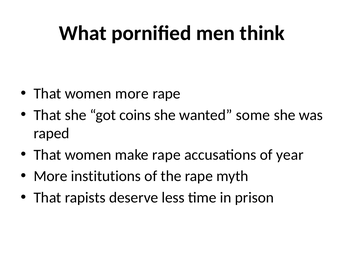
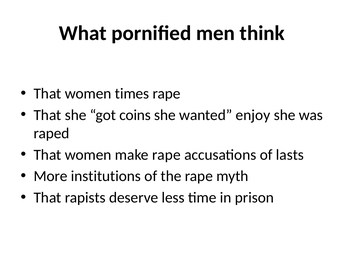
women more: more -> times (132, 94)
some: some -> enjoy (253, 115)
year: year -> lasts (290, 155)
